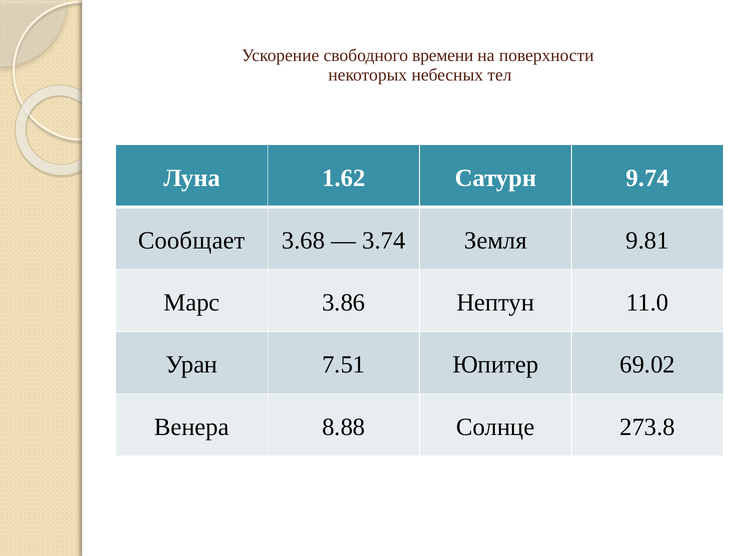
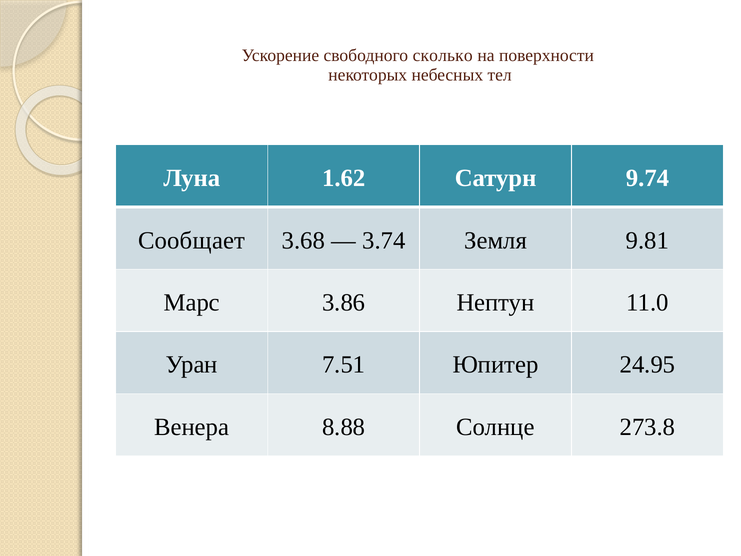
времени: времени -> сколько (443, 55)
69.02: 69.02 -> 24.95 (647, 365)
